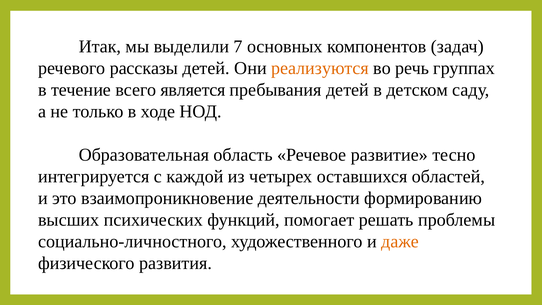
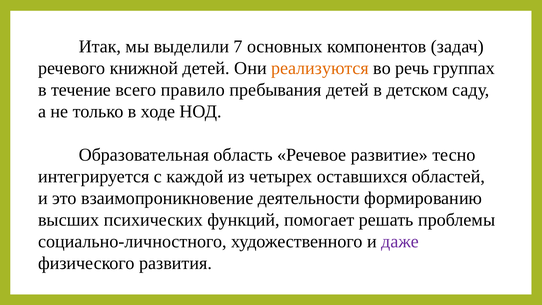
рассказы: рассказы -> книжной (144, 68)
является: является -> правило (193, 90)
даже colour: orange -> purple (400, 242)
